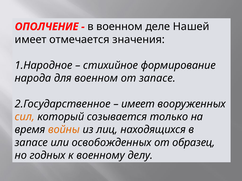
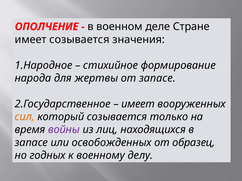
Нашей: Нашей -> Стране (191, 27)
имеет отмечается: отмечается -> созывается (79, 40)
для военном: военном -> жертвы (96, 78)
войны colour: orange -> purple (64, 130)
